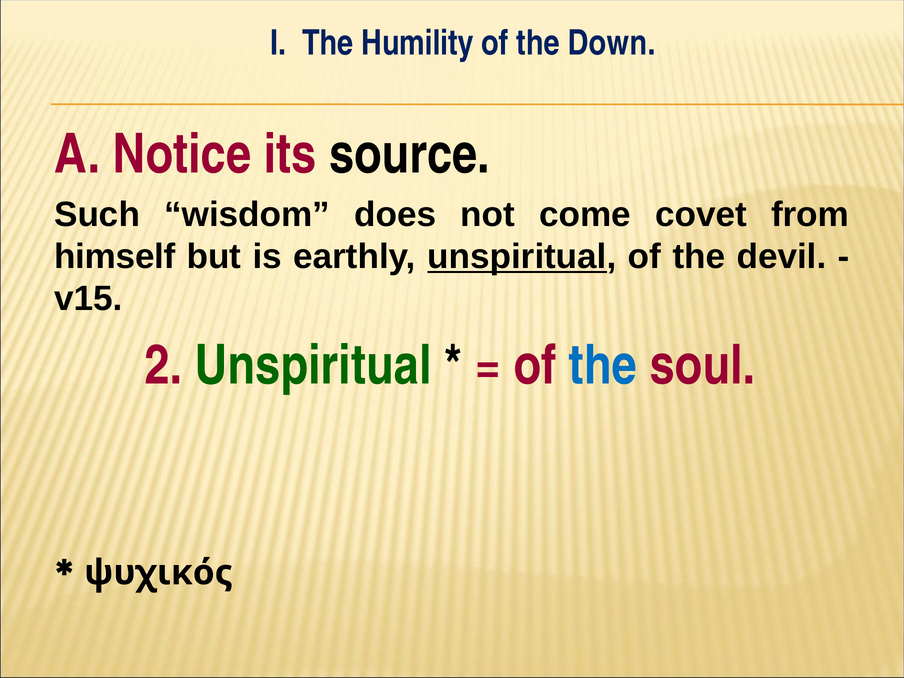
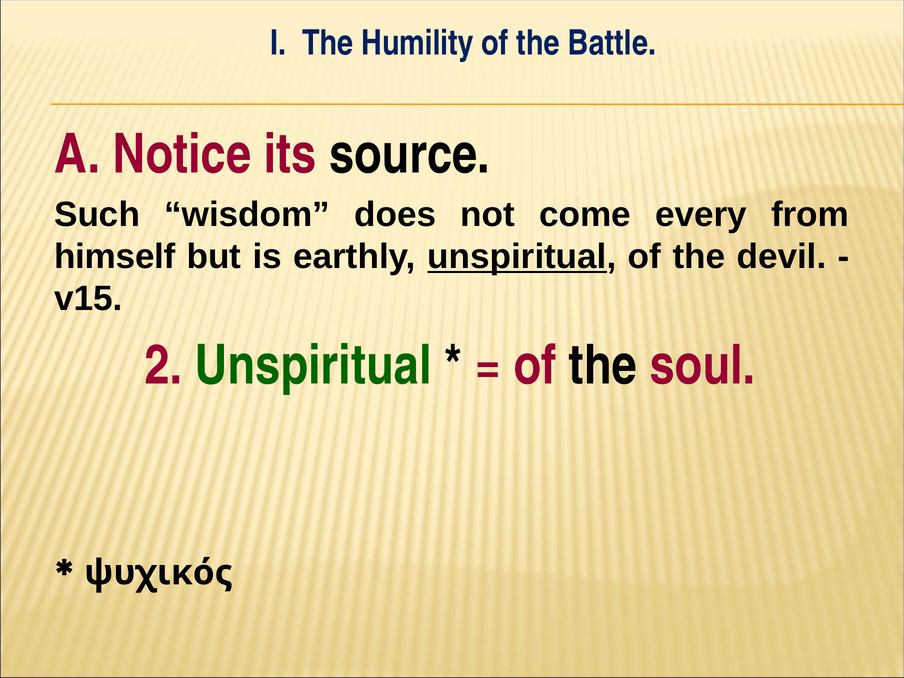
Down: Down -> Battle (612, 43)
covet: covet -> every (701, 214)
the colour: blue -> black (603, 365)
